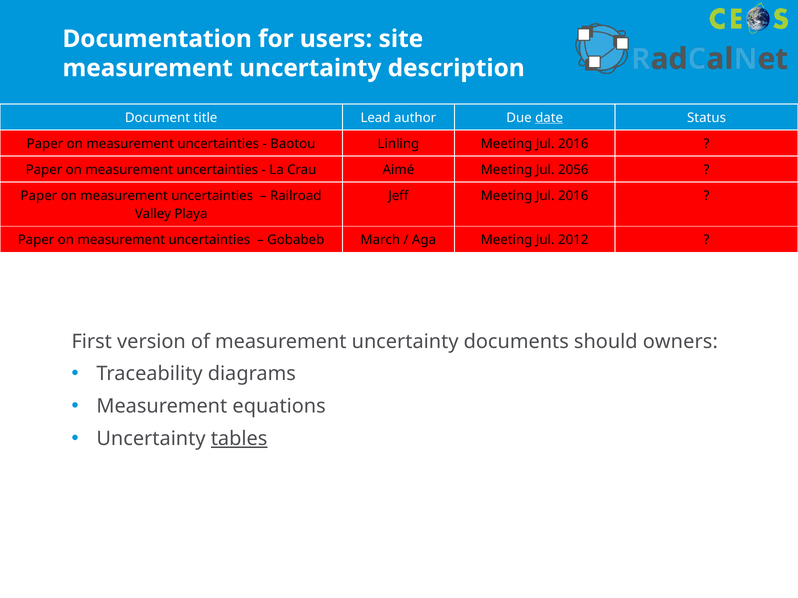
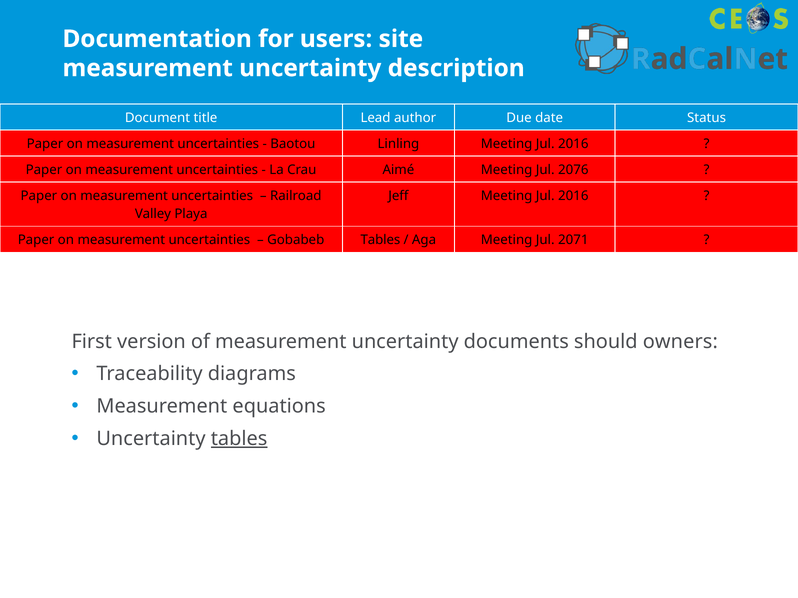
date underline: present -> none (549, 118)
2056: 2056 -> 2076 (573, 170)
Gobabeb March: March -> Tables (380, 240)
2012: 2012 -> 2071 (573, 240)
